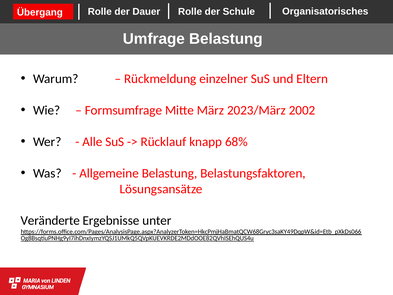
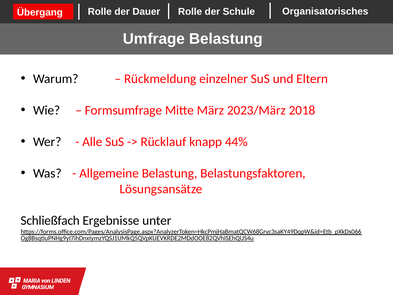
2002: 2002 -> 2018 (302, 110)
68%: 68% -> 44% (236, 142)
Veränderte: Veränderte -> Schließfach (50, 220)
